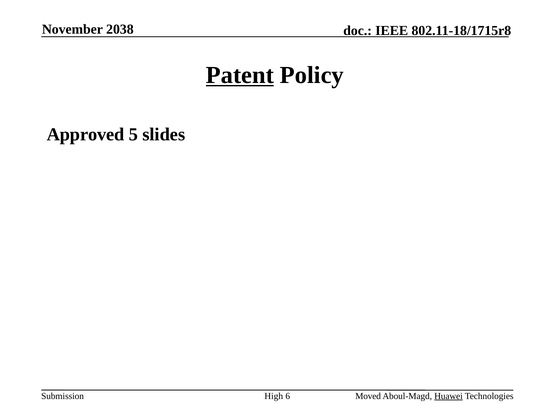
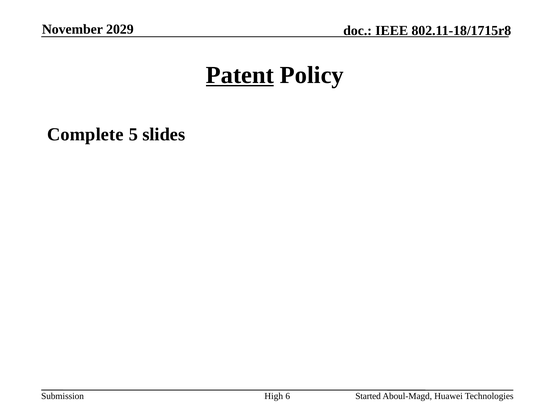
2038: 2038 -> 2029 (120, 29)
Approved: Approved -> Complete (85, 134)
Moved: Moved -> Started (368, 396)
Huawei underline: present -> none (449, 396)
